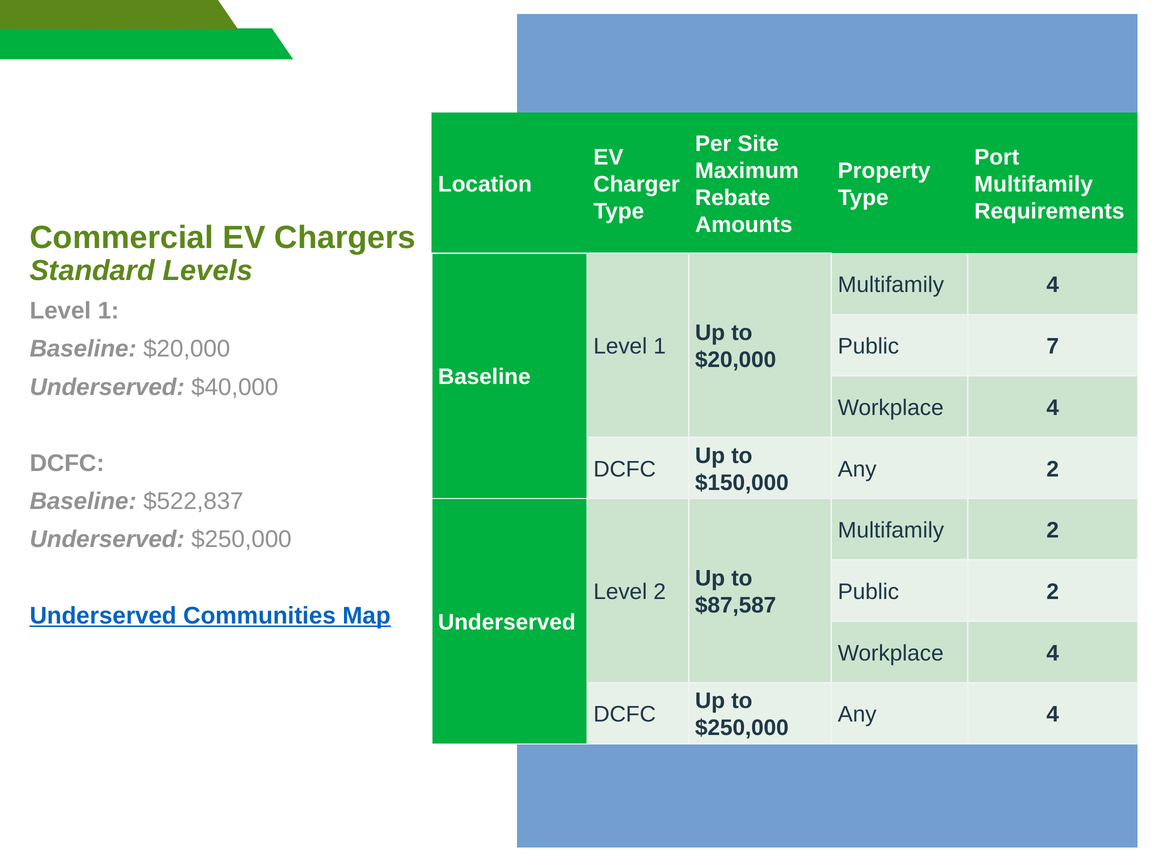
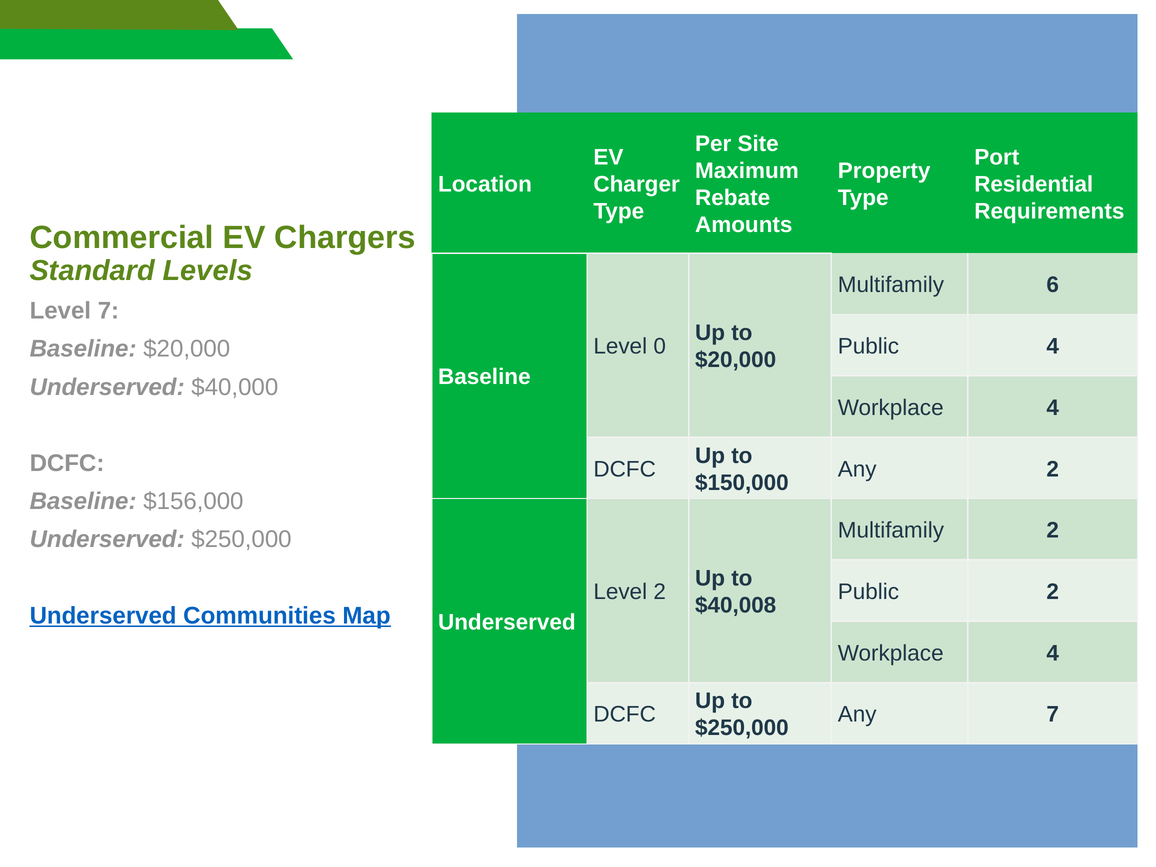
Multifamily: Multifamily -> Residential (1034, 184)
Multifamily 4: 4 -> 6 (1053, 285)
1: 1 -> 7 (108, 311)
1: 1 -> 0 (660, 346)
Public 7: 7 -> 4 (1053, 346)
$522,837: $522,837 -> $156,000 (193, 501)
$87,587: $87,587 -> $40,008 (736, 605)
Any 4: 4 -> 7 (1053, 714)
